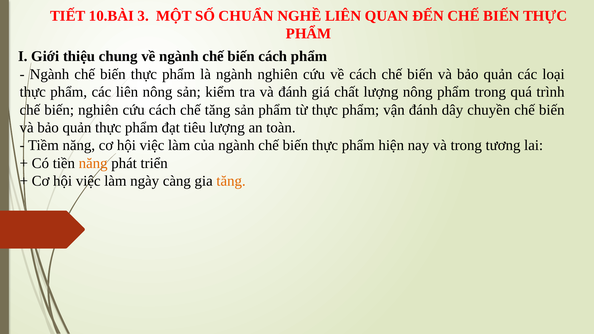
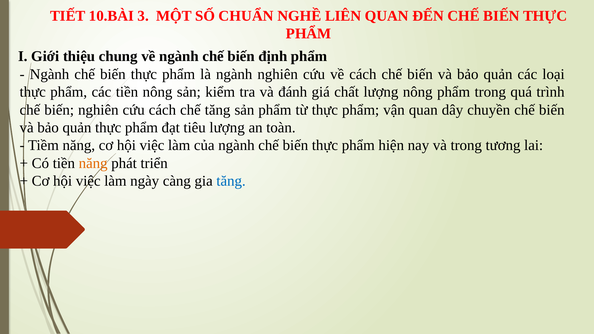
biến cách: cách -> định (273, 56)
các liên: liên -> tiền (127, 92)
vận đánh: đánh -> quan (423, 110)
tăng colour: orange -> blue (231, 181)
